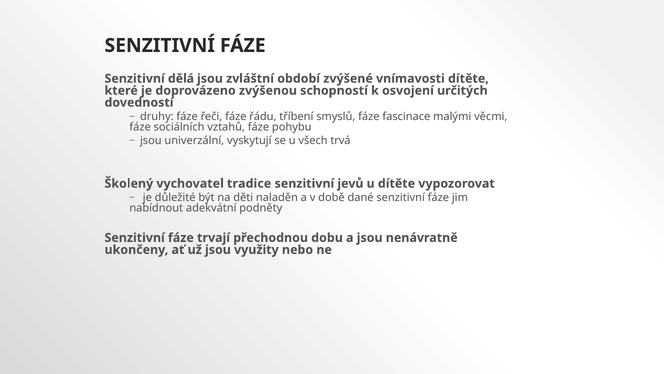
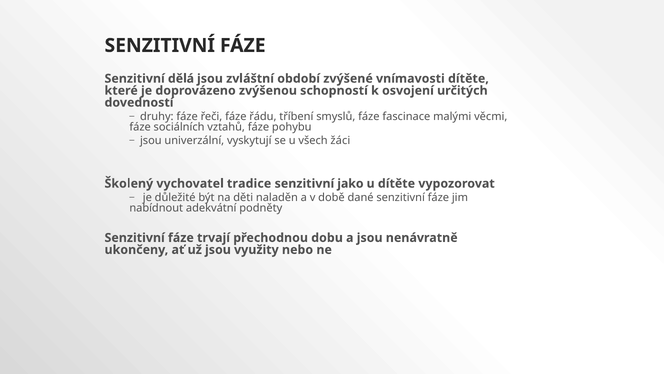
trvá: trvá -> žáci (340, 141)
jevů: jevů -> jako (350, 183)
